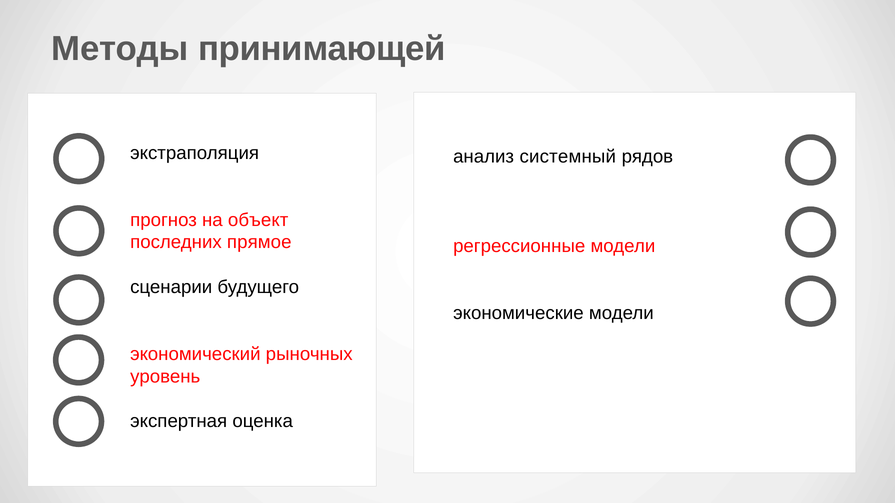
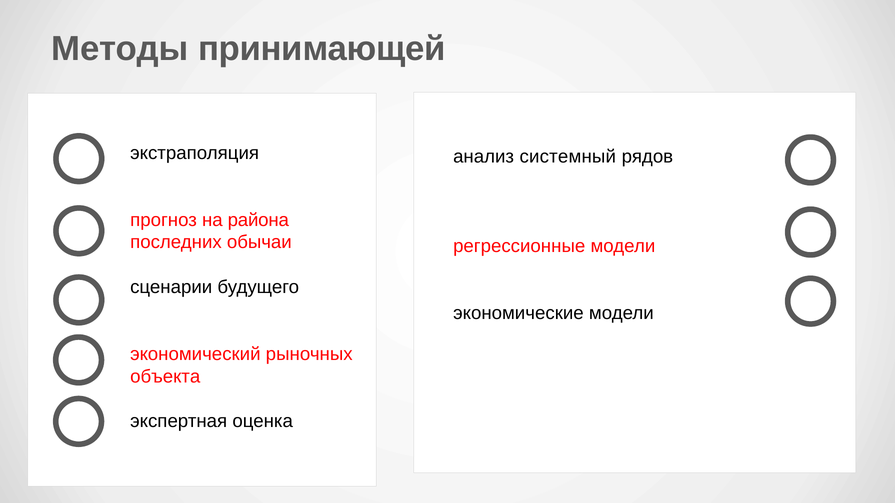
объект: объект -> района (258, 220)
прямое: прямое -> обычаи (259, 243)
уровень: уровень -> объекта (165, 377)
